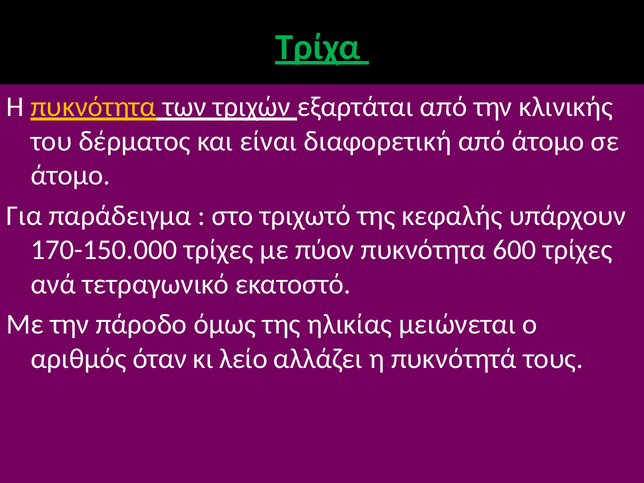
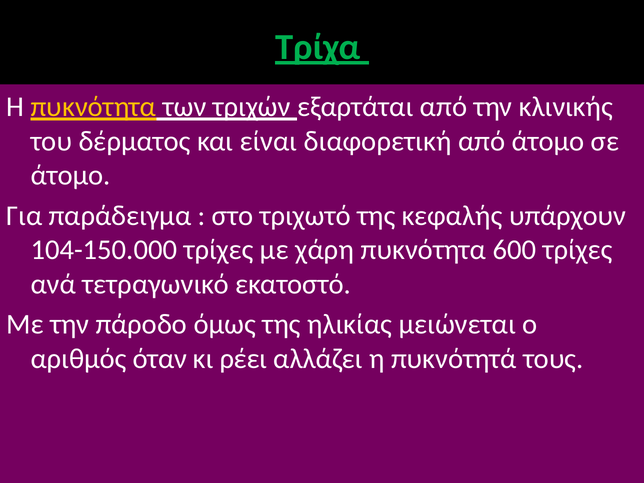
170-150.000: 170-150.000 -> 104-150.000 (104, 250)
πύον: πύον -> χάρη (325, 250)
λείο: λείο -> ρέει (243, 359)
